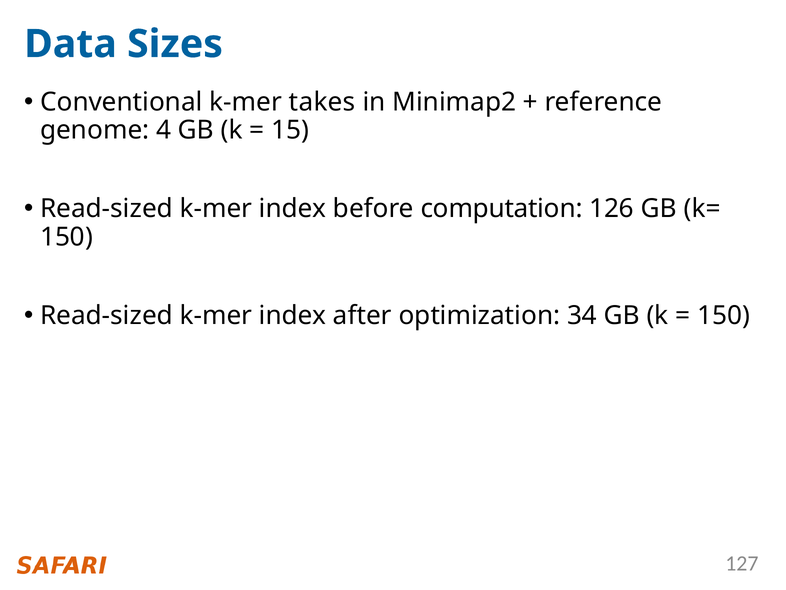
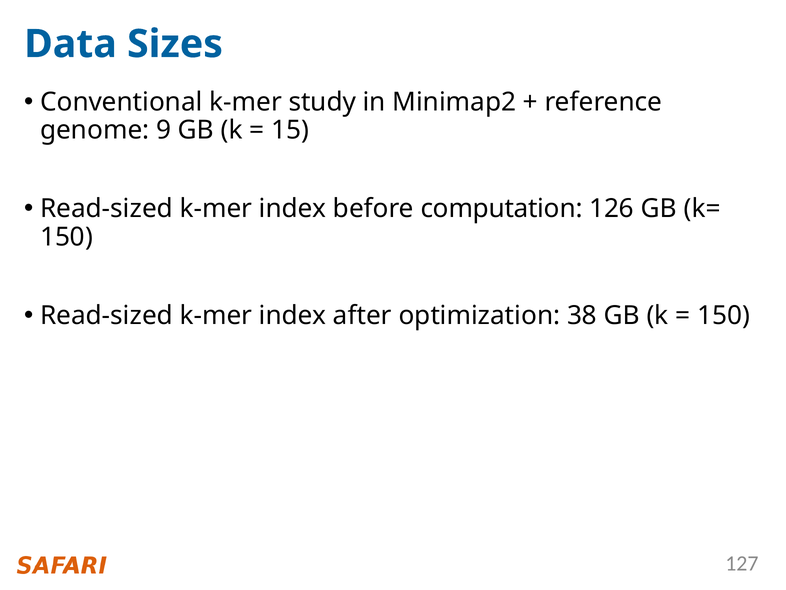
takes: takes -> study (322, 102)
4: 4 -> 9 (164, 130)
34: 34 -> 38 (582, 315)
